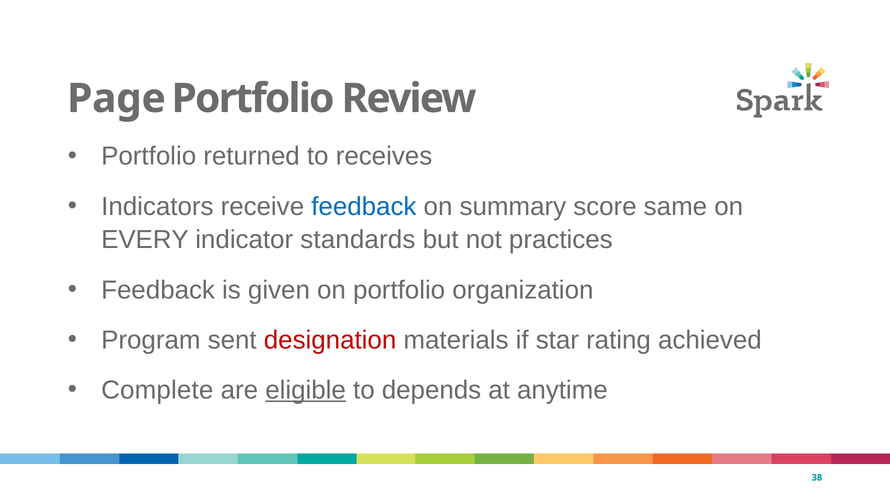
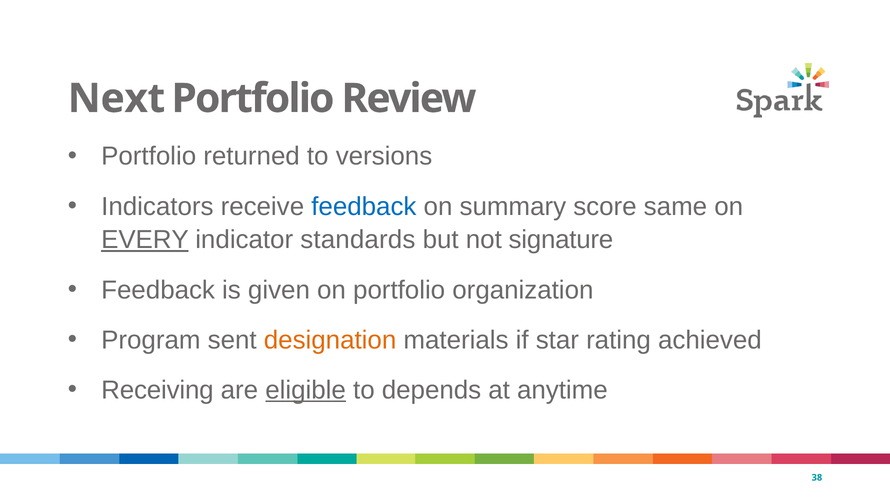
Page: Page -> Next (116, 98)
receives: receives -> versions (384, 156)
EVERY underline: none -> present (145, 240)
practices: practices -> signature (561, 240)
designation colour: red -> orange (330, 340)
Complete: Complete -> Receiving (157, 390)
